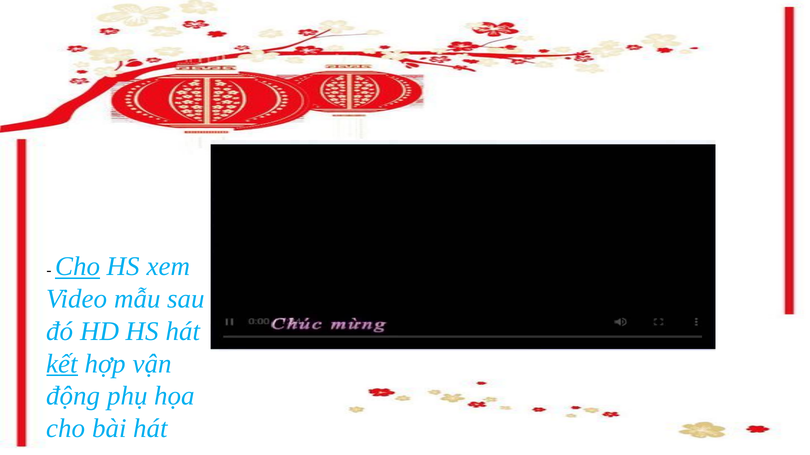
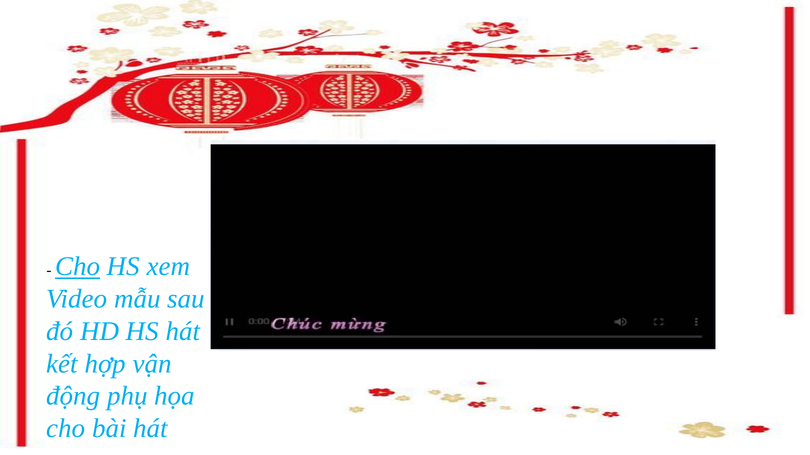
kết underline: present -> none (62, 364)
